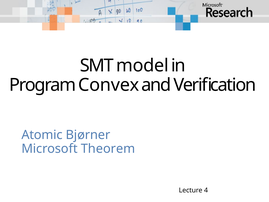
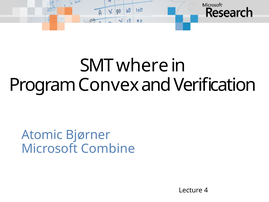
model: model -> where (142, 66)
Theorem: Theorem -> Combine (108, 148)
